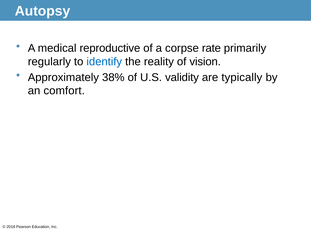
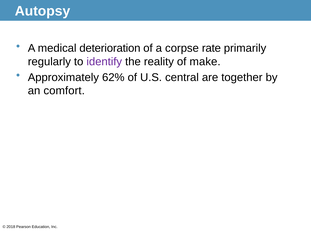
reproductive: reproductive -> deterioration (110, 48)
identify colour: blue -> purple (104, 62)
vision: vision -> make (205, 62)
38%: 38% -> 62% (113, 77)
validity: validity -> central (182, 77)
typically: typically -> together (242, 77)
